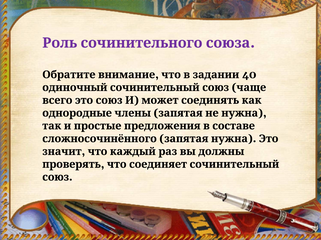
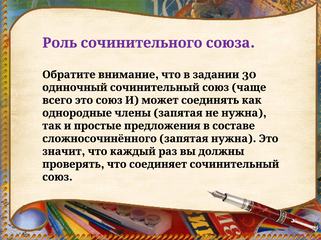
40: 40 -> 30 (249, 75)
